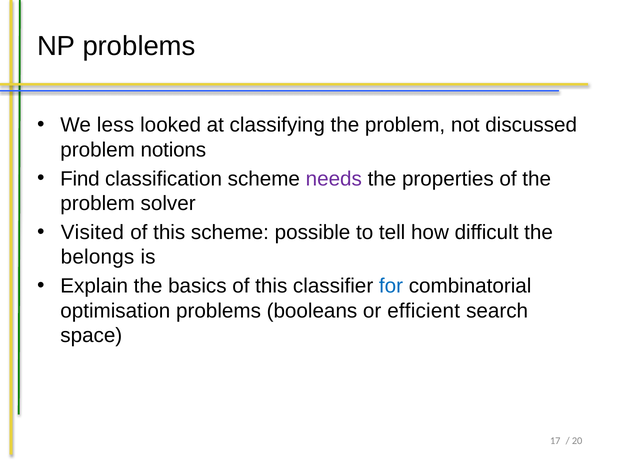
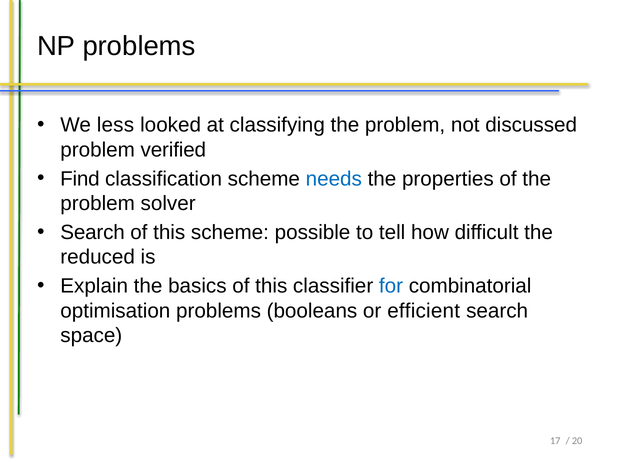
notions: notions -> verified (173, 150)
needs colour: purple -> blue (334, 179)
Visited: Visited -> Search (93, 233)
belongs: belongs -> reduced (98, 257)
